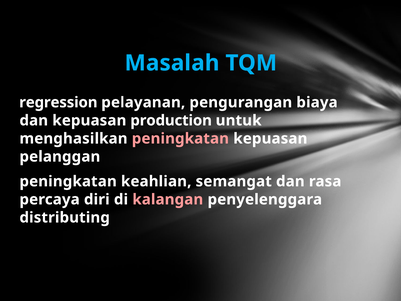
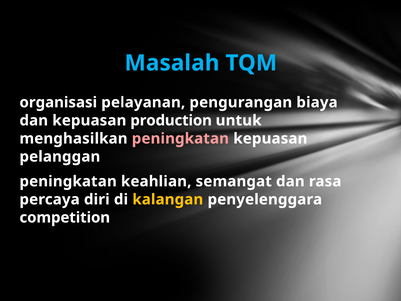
regression: regression -> organisasi (58, 102)
kalangan colour: pink -> yellow (168, 199)
distributing: distributing -> competition (65, 217)
